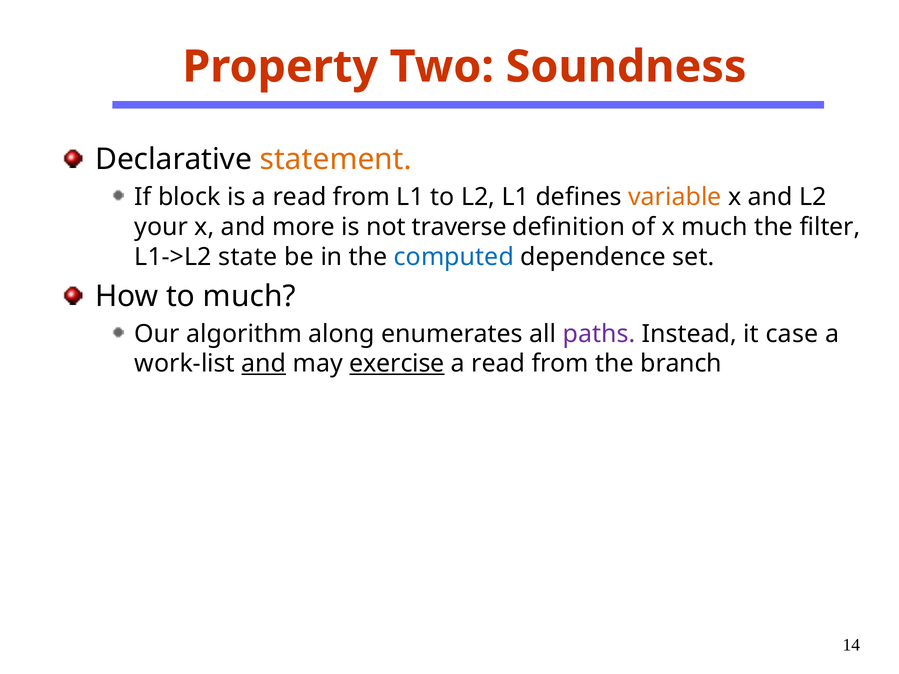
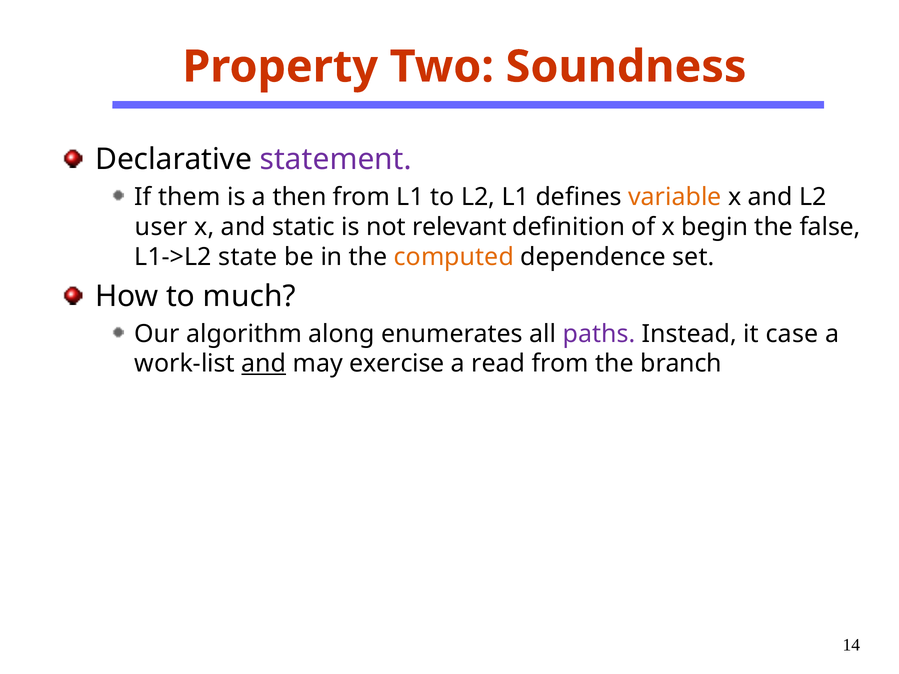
statement colour: orange -> purple (336, 159)
block: block -> them (189, 197)
is a read: read -> then (300, 197)
your: your -> user (161, 227)
more: more -> static (304, 227)
traverse: traverse -> relevant (459, 227)
x much: much -> begin (715, 227)
filter: filter -> false (830, 227)
computed colour: blue -> orange (454, 257)
exercise underline: present -> none (397, 364)
